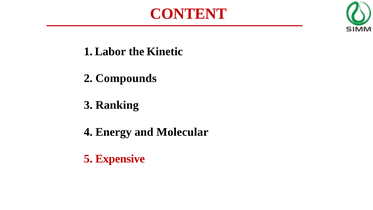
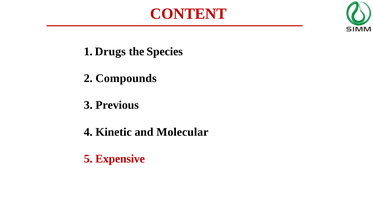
Labor: Labor -> Drugs (110, 51)
Kinetic: Kinetic -> Species (165, 51)
Ranking: Ranking -> Previous (117, 105)
Energy: Energy -> Kinetic (114, 132)
